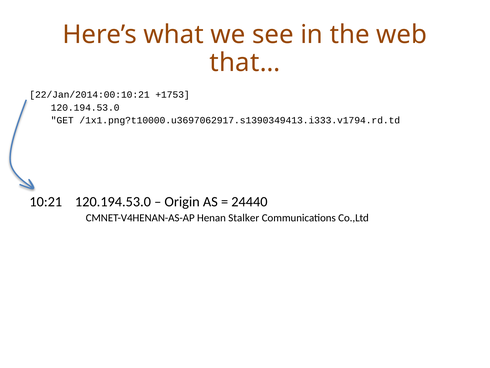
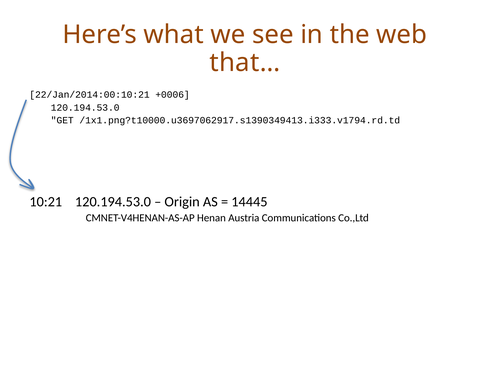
+1753: +1753 -> +0006 (173, 95)
24440: 24440 -> 14445 (249, 201)
Stalker: Stalker -> Austria (244, 218)
